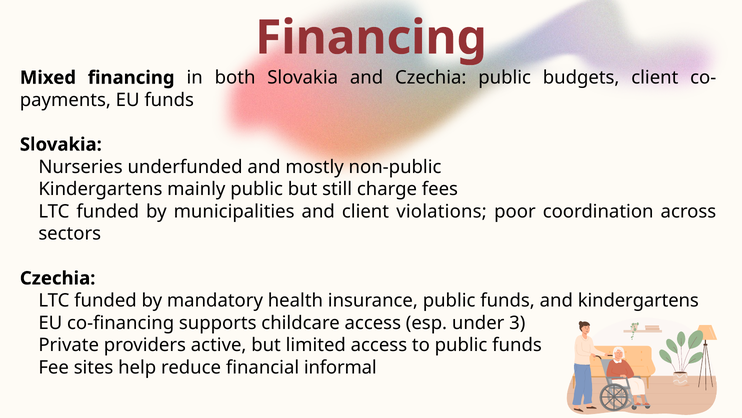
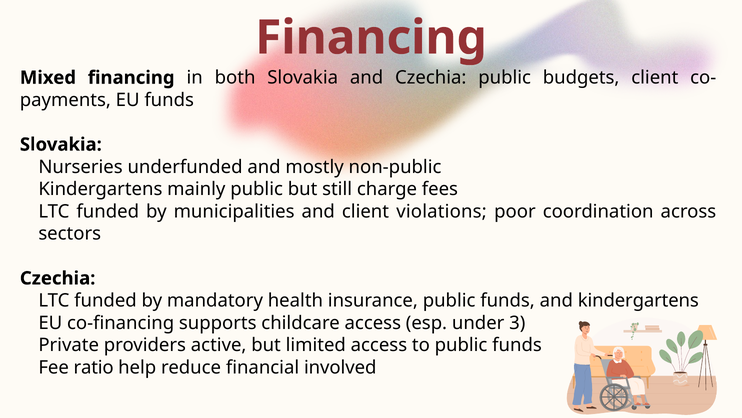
sites: sites -> ratio (94, 367)
informal: informal -> involved (340, 367)
